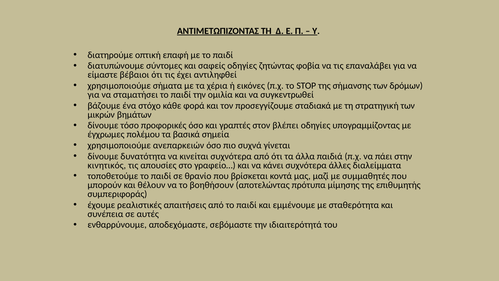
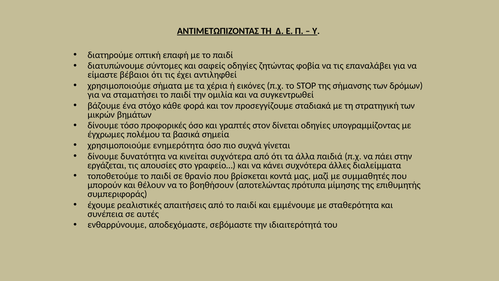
βλέπει: βλέπει -> δίνεται (286, 125)
ανεπαρκειών: ανεπαρκειών -> ενημερότητα (179, 145)
κινητικός: κινητικός -> εργάζεται (107, 165)
